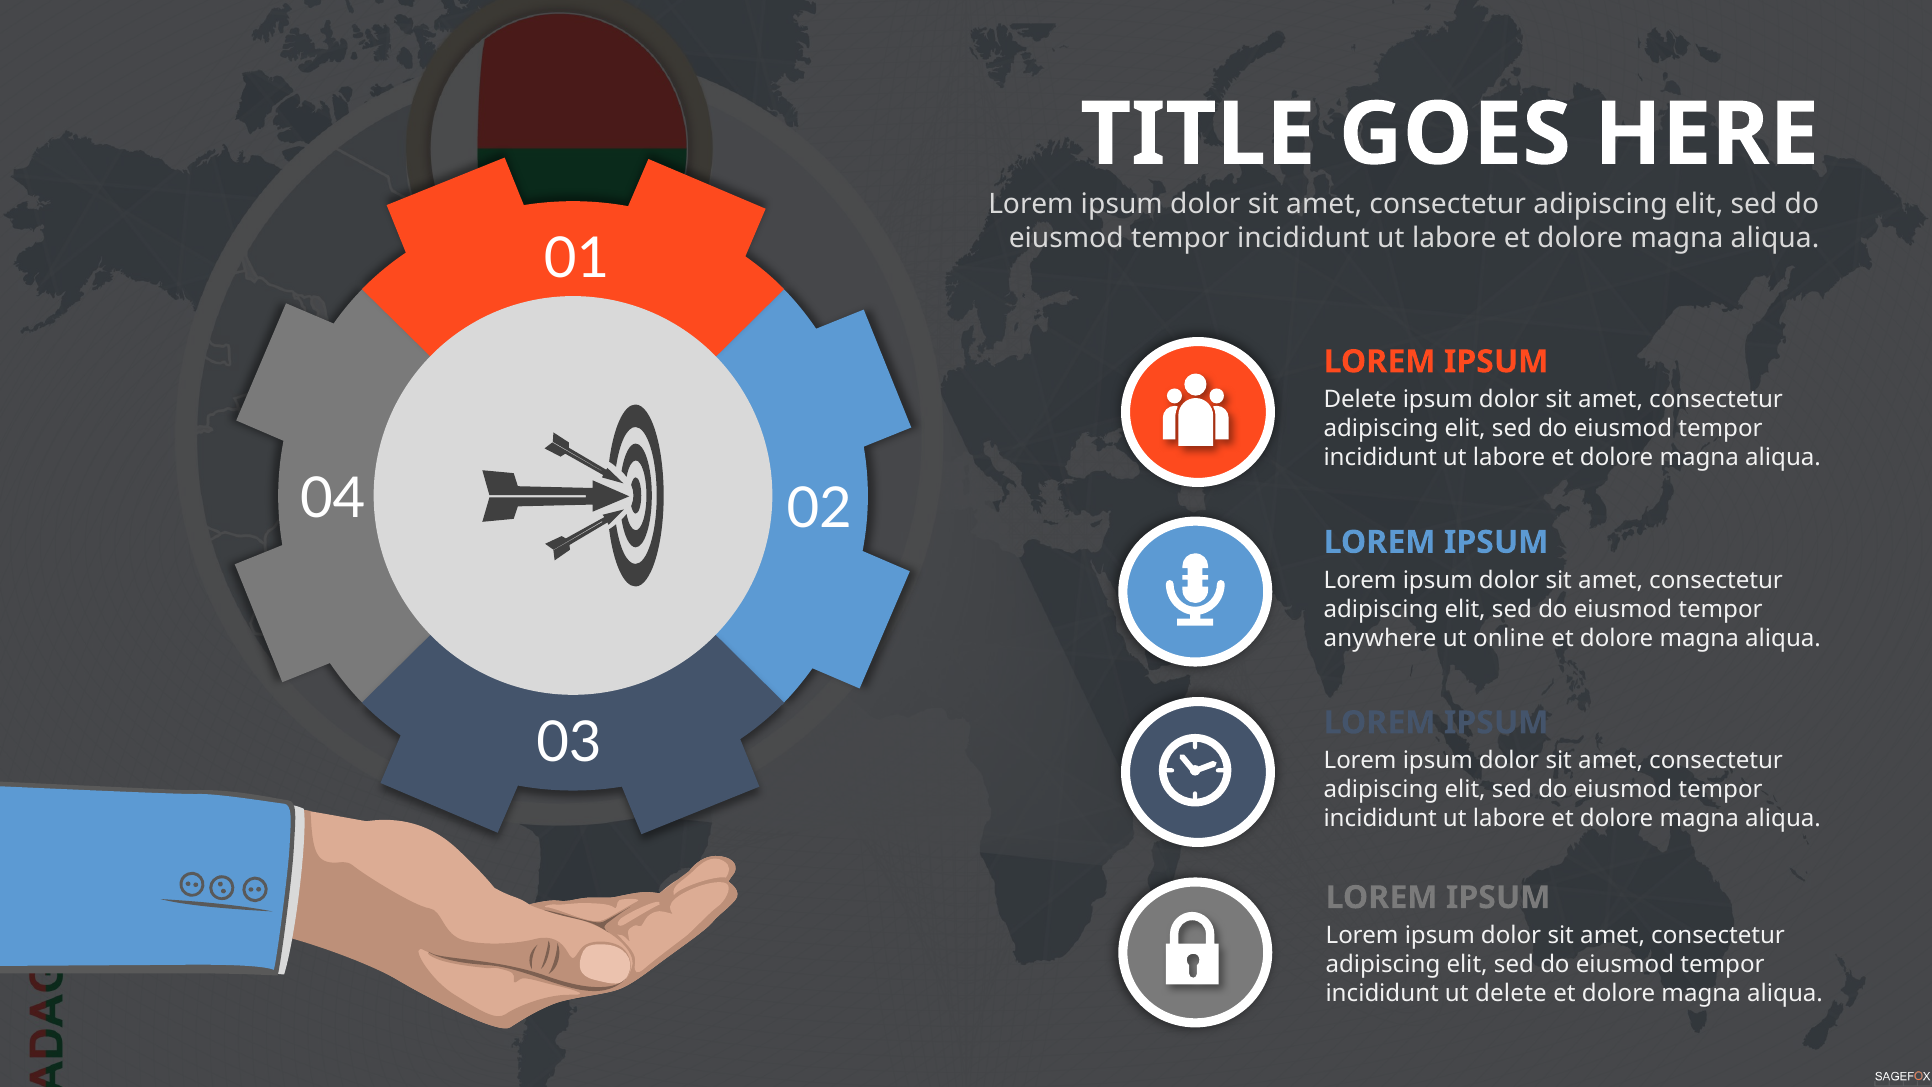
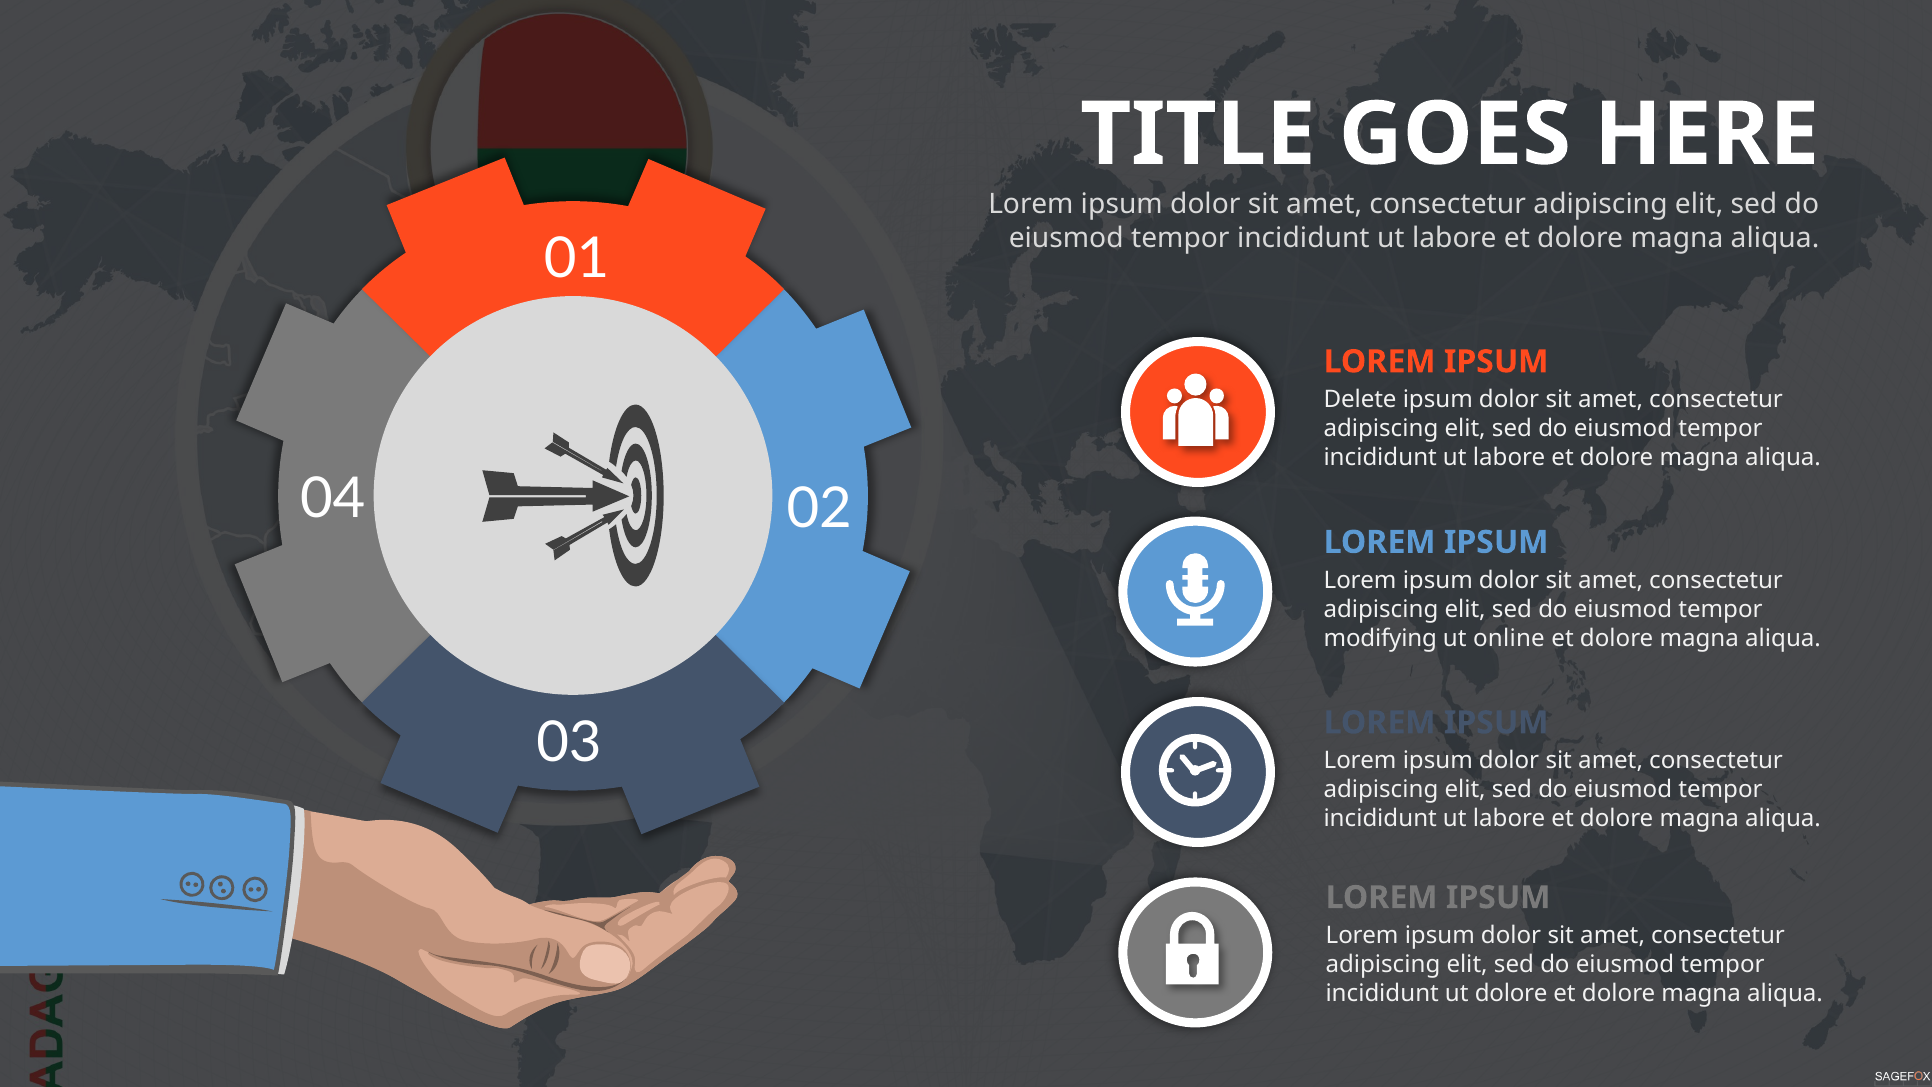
anywhere: anywhere -> modifying (1380, 638)
ut delete: delete -> dolore (1511, 993)
